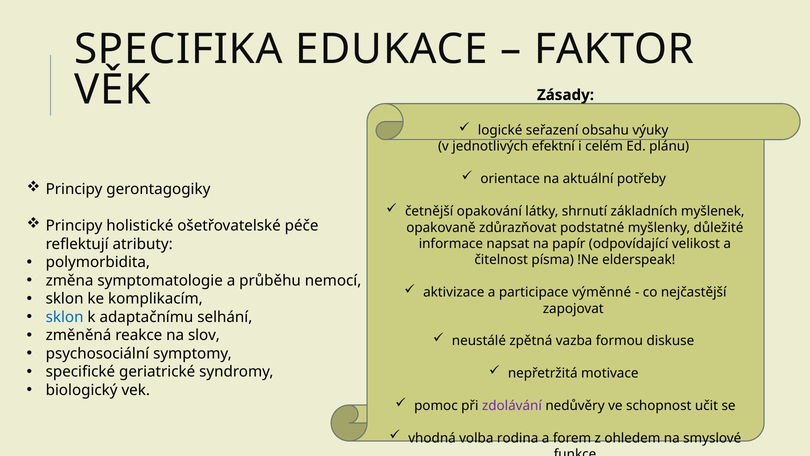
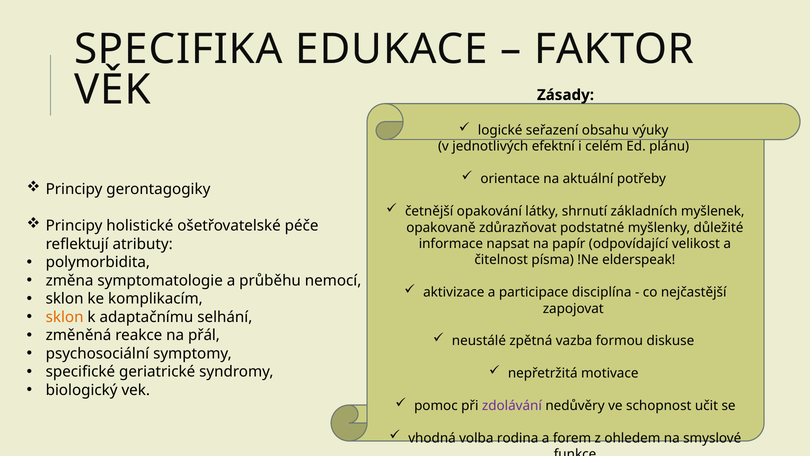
výměnné: výměnné -> disciplína (602, 292)
sklon colour: blue -> orange (65, 317)
slov: slov -> přál (204, 335)
